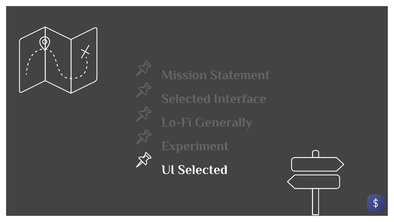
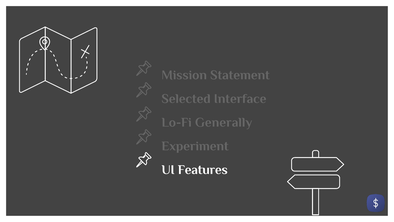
UI Selected: Selected -> Features (203, 169)
